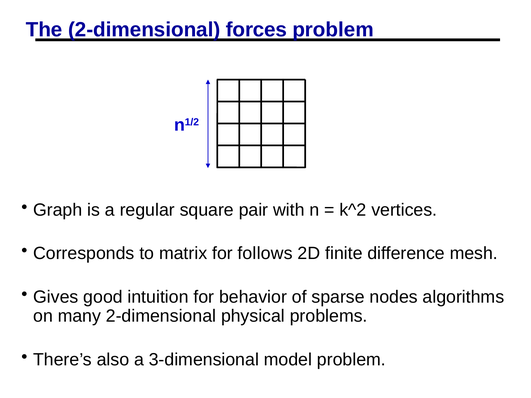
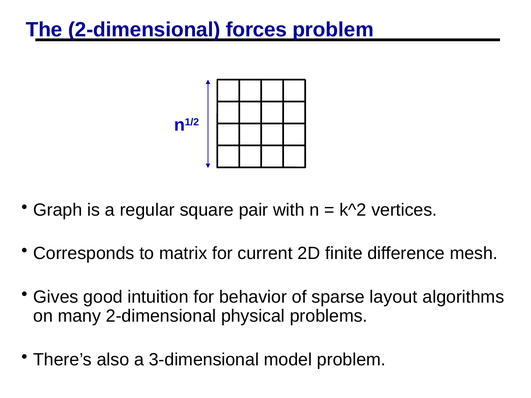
follows: follows -> current (265, 254)
nodes: nodes -> layout (394, 297)
